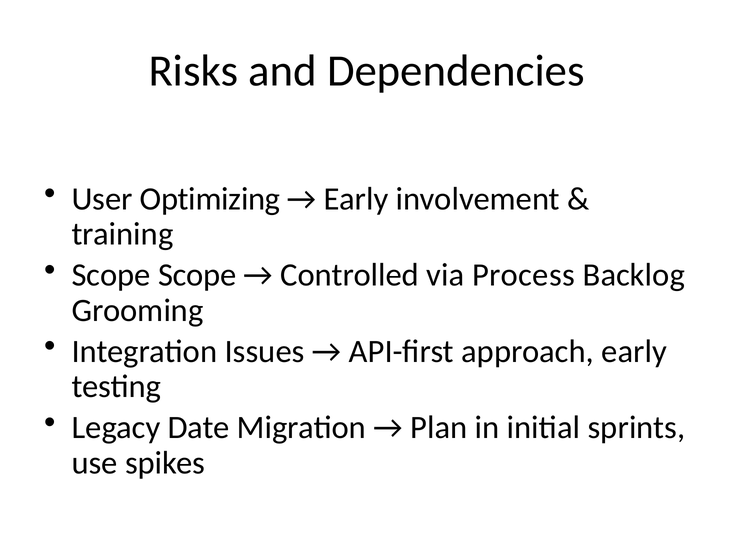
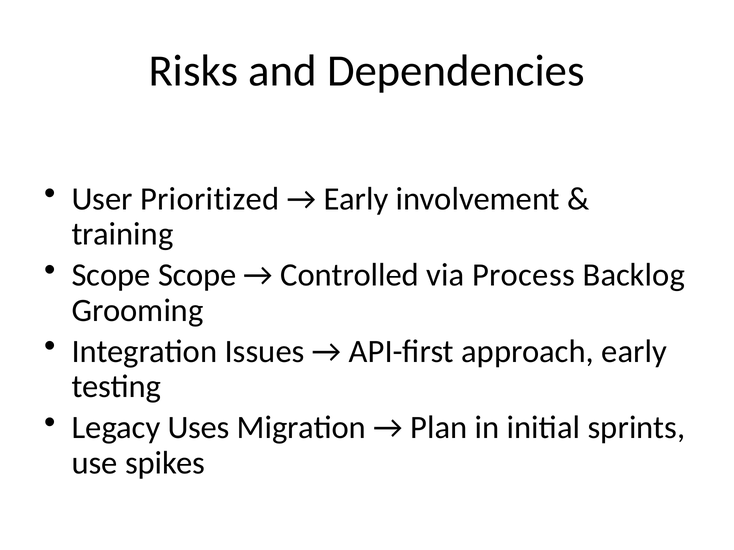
Optimizing: Optimizing -> Prioritized (210, 199)
Date: Date -> Uses (199, 428)
